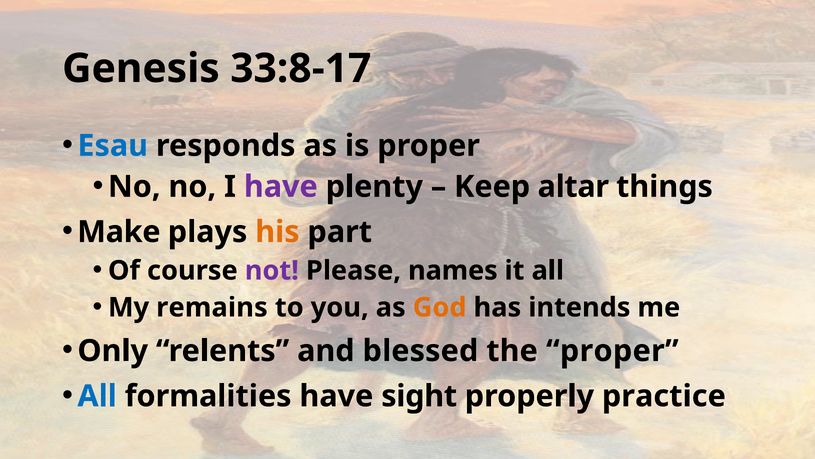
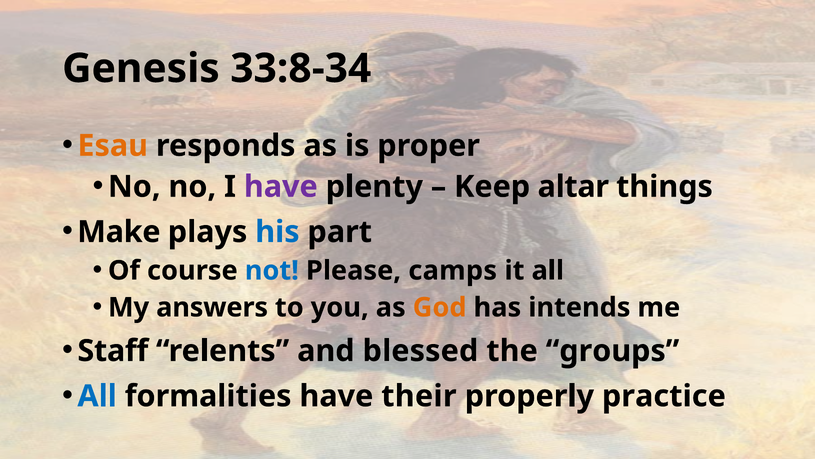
33:8-17: 33:8-17 -> 33:8-34 (301, 68)
Esau colour: blue -> orange (113, 146)
his colour: orange -> blue (277, 232)
not colour: purple -> blue (272, 270)
names: names -> camps (453, 270)
remains: remains -> answers (212, 307)
Only: Only -> Staff (113, 351)
the proper: proper -> groups (613, 351)
sight: sight -> their (419, 396)
